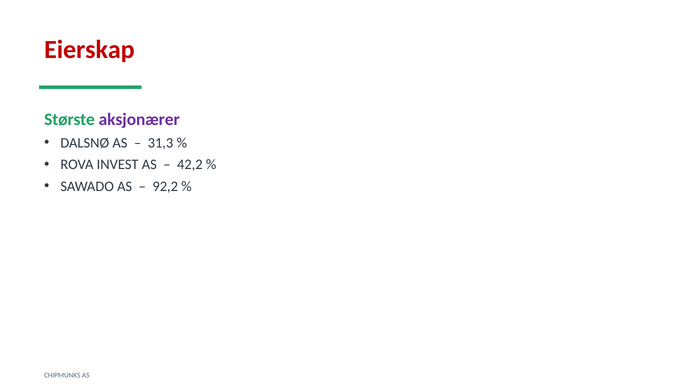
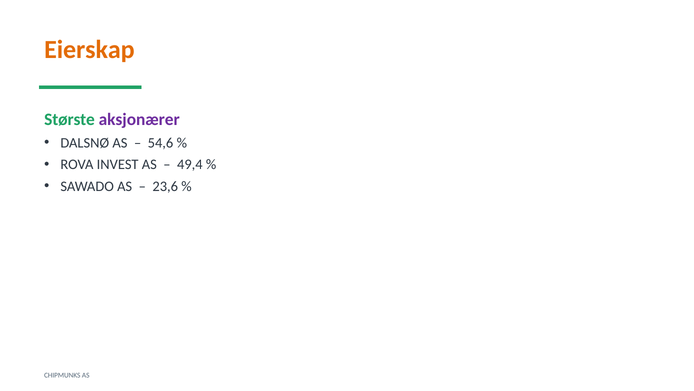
Eierskap colour: red -> orange (89, 50)
31,3: 31,3 -> 54,6 (161, 143)
42,2: 42,2 -> 49,4 (190, 164)
92,2: 92,2 -> 23,6 (165, 186)
